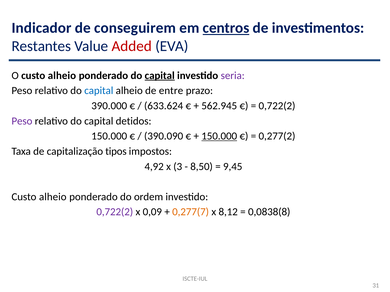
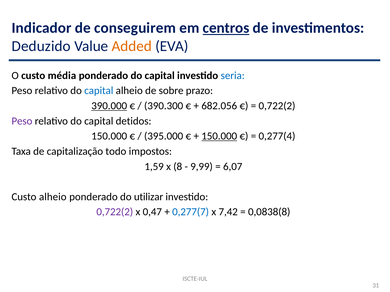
Restantes: Restantes -> Deduzido (41, 46)
Added colour: red -> orange (132, 46)
O custo alheio: alheio -> média (62, 76)
capital underline: present -> none (160, 76)
seria colour: purple -> blue (233, 76)
entre: entre -> sobre (171, 91)
390.000 underline: none -> present (109, 106)
633.624: 633.624 -> 390.300 (164, 106)
562.945: 562.945 -> 682.056 (219, 106)
390.090: 390.090 -> 395.000 (164, 136)
0,277(2: 0,277(2 -> 0,277(4 (277, 136)
tipos: tipos -> todo (116, 152)
4,92: 4,92 -> 1,59 (154, 167)
3: 3 -> 8 (178, 167)
8,50: 8,50 -> 9,99 (202, 167)
9,45: 9,45 -> 6,07 (233, 167)
ordem: ordem -> utilizar (149, 197)
0,09: 0,09 -> 0,47 (152, 212)
0,277(7 colour: orange -> blue (191, 212)
8,12: 8,12 -> 7,42 (228, 212)
